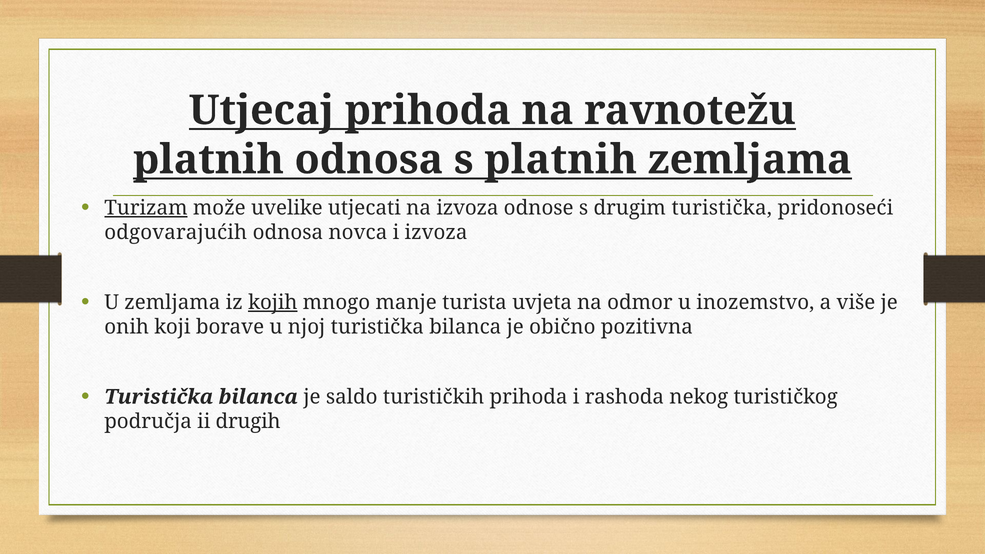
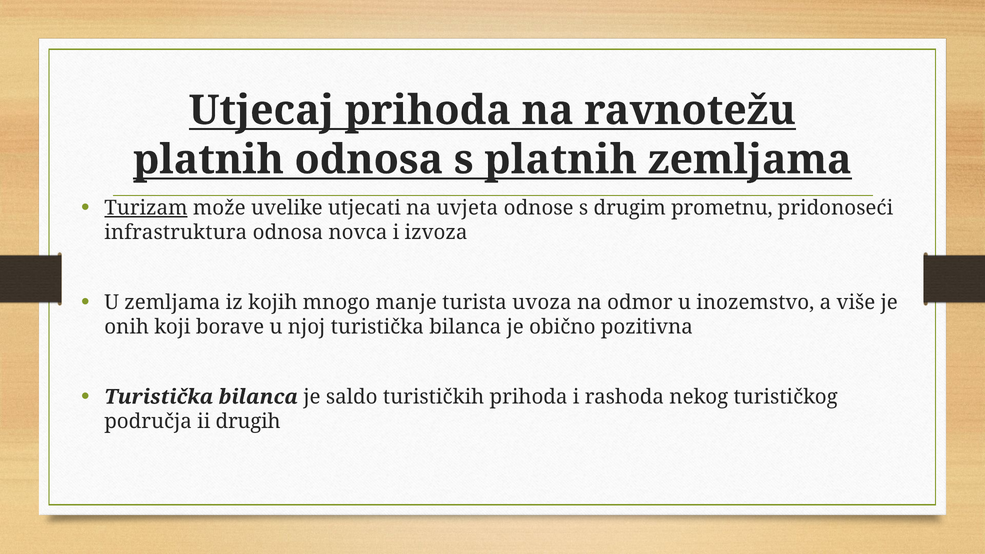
na izvoza: izvoza -> uvjeta (467, 208)
drugim turistička: turistička -> prometnu (722, 208)
odgovarajućih: odgovarajućih -> infrastruktura (176, 233)
kojih underline: present -> none (273, 302)
uvjeta: uvjeta -> uvoza (542, 302)
